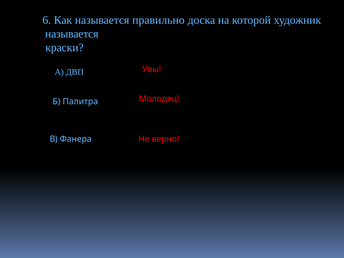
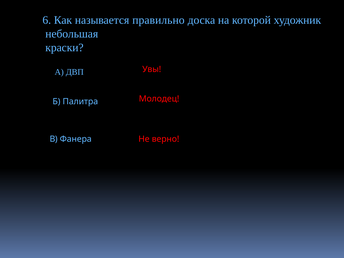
называется: называется -> небольшая (72, 34)
